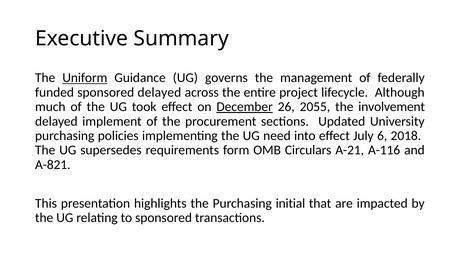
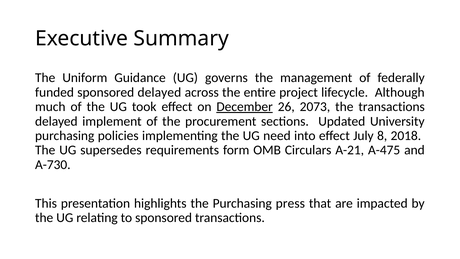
Uniform underline: present -> none (85, 78)
2055: 2055 -> 2073 (315, 107)
the involvement: involvement -> transactions (392, 107)
6: 6 -> 8 (382, 136)
A-116: A-116 -> A-475 (384, 150)
A-821: A-821 -> A-730 (53, 165)
initial: initial -> press (290, 203)
